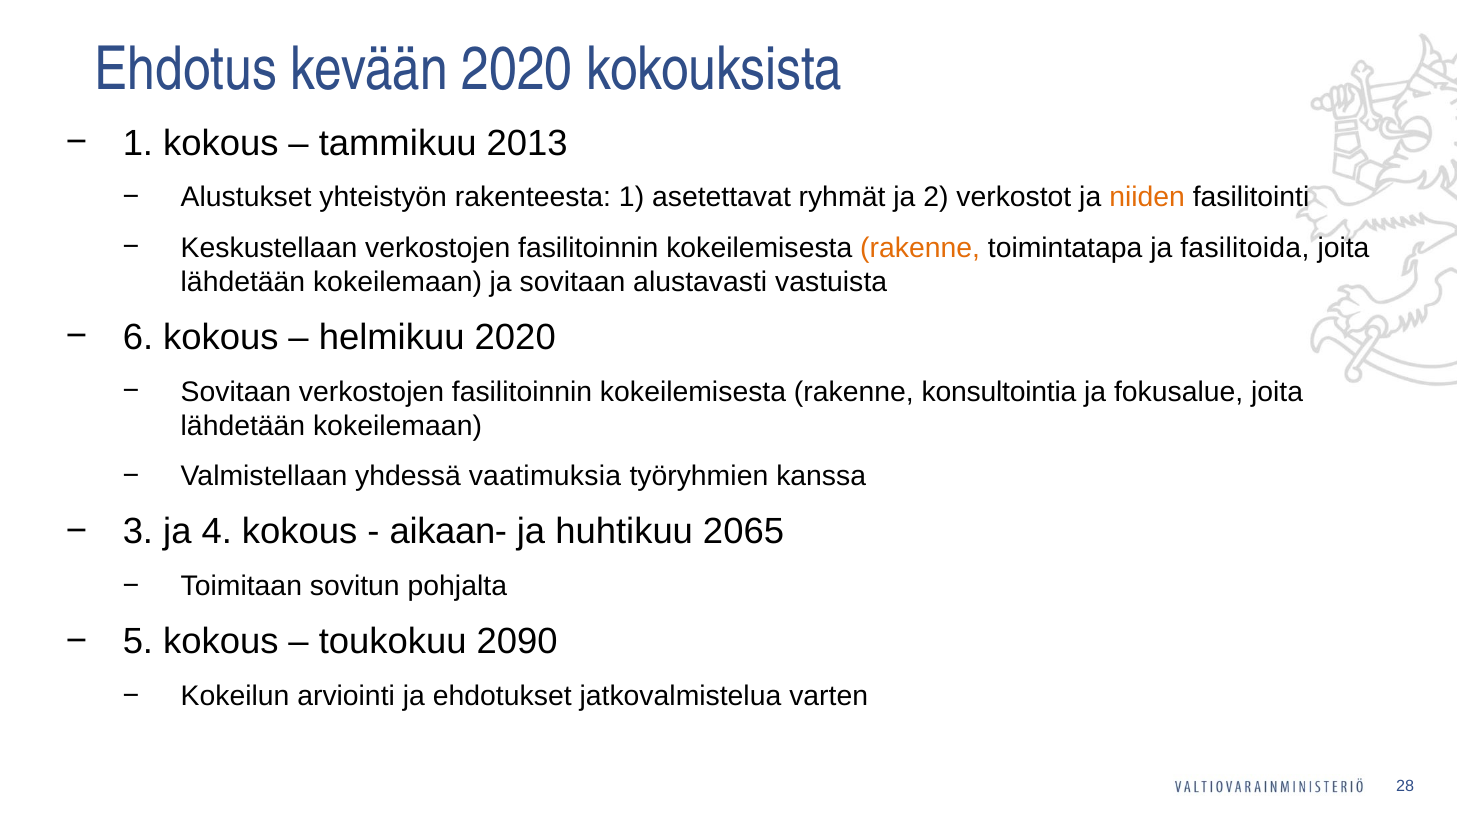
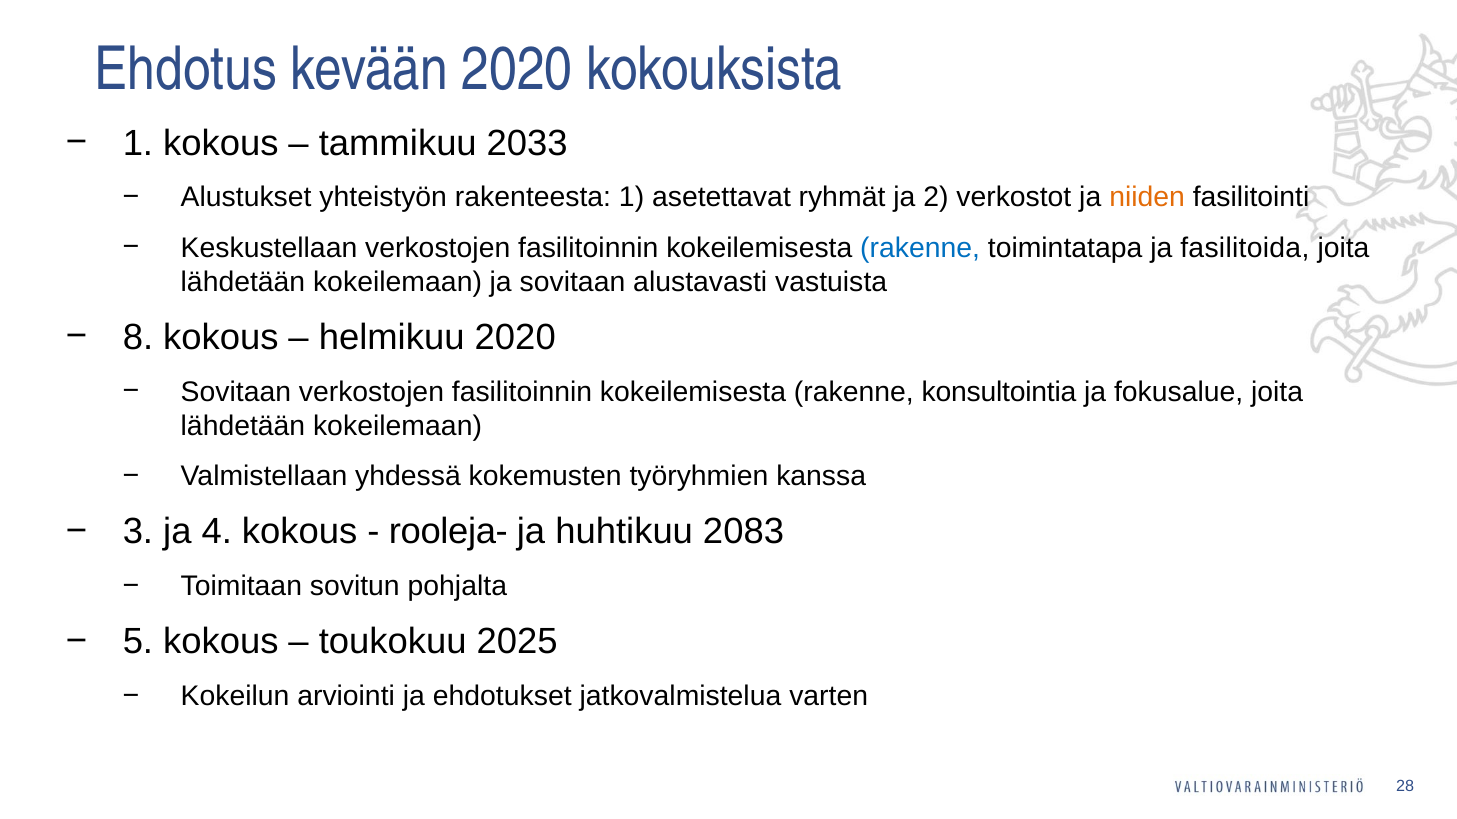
2013: 2013 -> 2033 (527, 143)
rakenne colour: orange -> blue (920, 248)
6: 6 -> 8 (138, 338)
vaatimuksia: vaatimuksia -> kokemusten (545, 476)
aikaan-: aikaan- -> rooleja- (448, 532)
2065: 2065 -> 2083 (744, 532)
2090: 2090 -> 2025 (517, 642)
